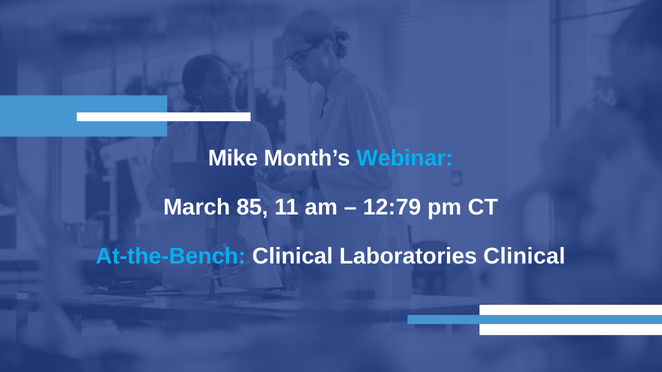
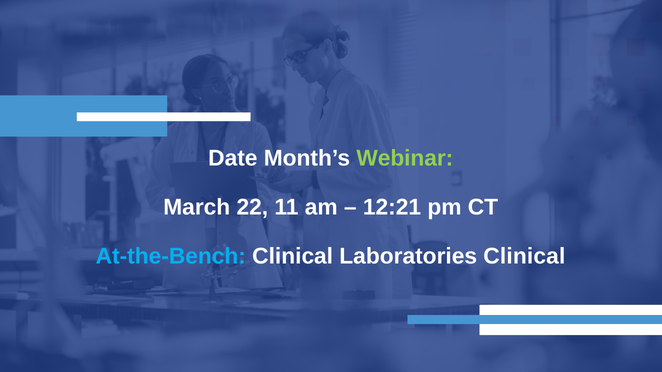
Mike: Mike -> Date (233, 158)
Webinar colour: light blue -> light green (405, 158)
85: 85 -> 22 (252, 207)
12:79: 12:79 -> 12:21 (392, 207)
